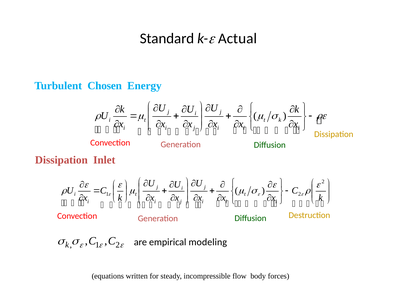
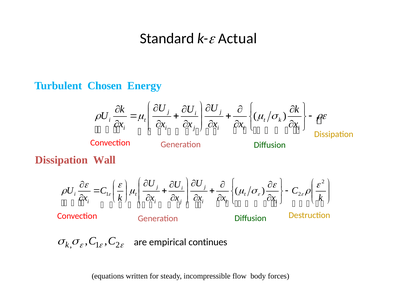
Inlet: Inlet -> Wall (104, 160)
modeling: modeling -> continues (208, 242)
